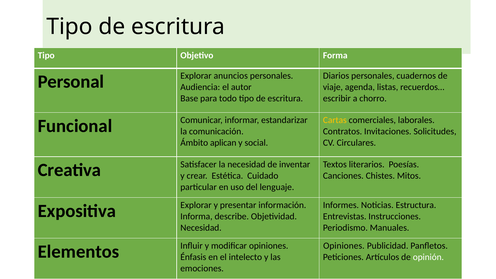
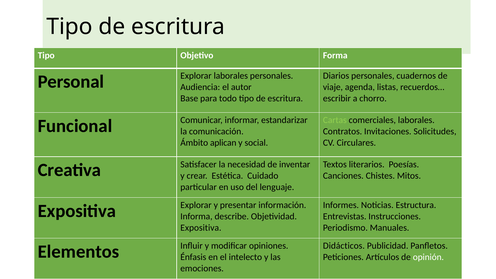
Explorar anuncios: anuncios -> laborales (231, 76)
Cartas colour: yellow -> light green (335, 120)
Necesidad: Necesidad -> Expositiva (201, 228)
Opiniones: Opiniones -> Didácticos (344, 246)
